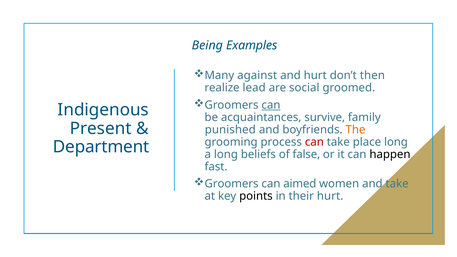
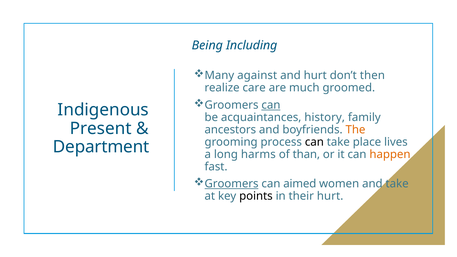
Examples: Examples -> Including (252, 46)
lead: lead -> care (254, 88)
social: social -> much (304, 88)
survive: survive -> history (325, 117)
punished: punished -> ancestors (230, 130)
can colour: red -> black (314, 142)
place long: long -> lives (396, 142)
beliefs: beliefs -> harms (258, 154)
false: false -> than (306, 154)
happen colour: black -> orange (390, 154)
Groomers underline: none -> present (232, 184)
